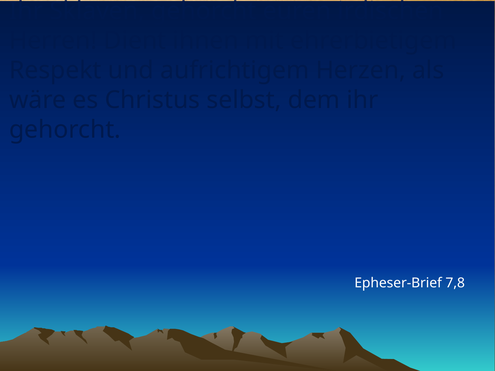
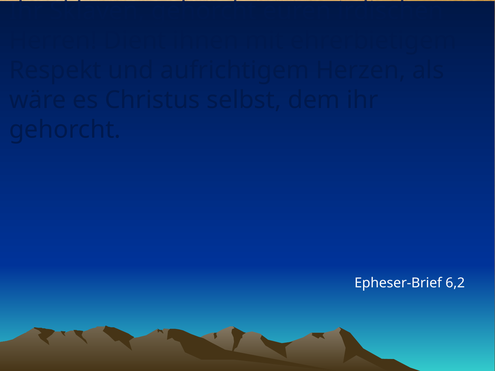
7,8: 7,8 -> 6,2 (455, 283)
